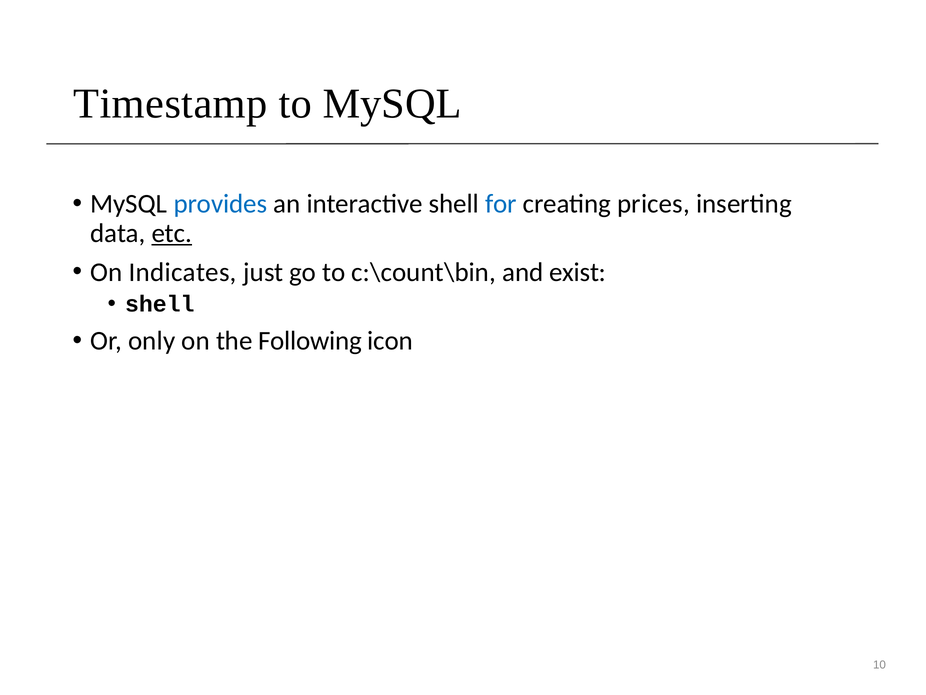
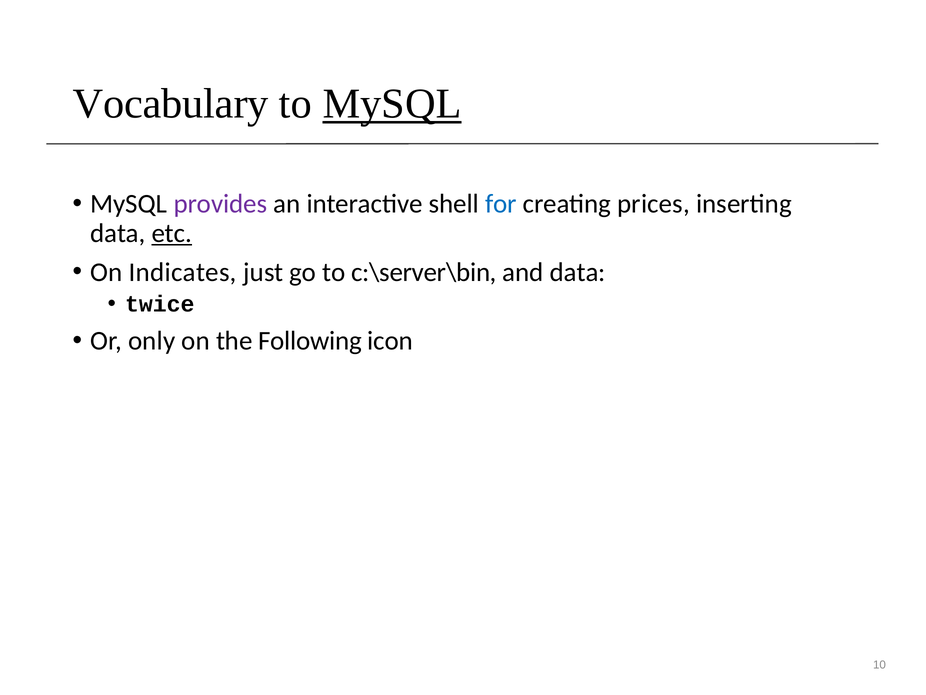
Timestamp: Timestamp -> Vocabulary (171, 104)
MySQL underline: none -> present (392, 104)
provides colour: blue -> purple (220, 204)
c:\count\bin: c:\count\bin -> c:\server\bin (424, 272)
and exist: exist -> data (578, 272)
shell: shell -> twice (160, 304)
